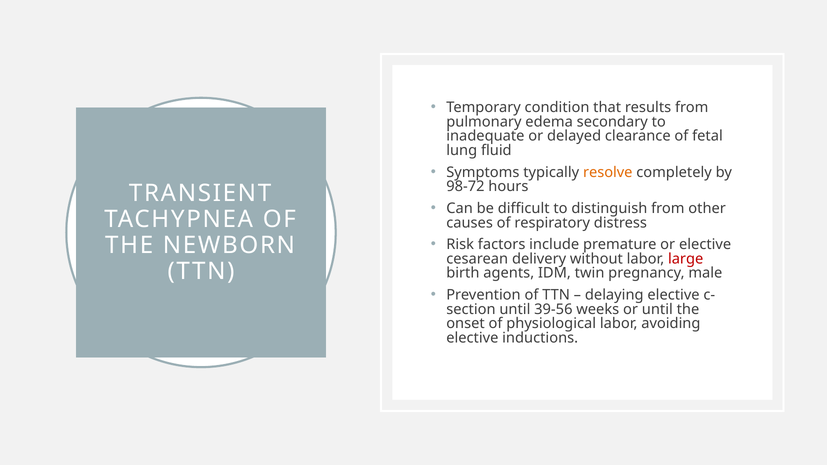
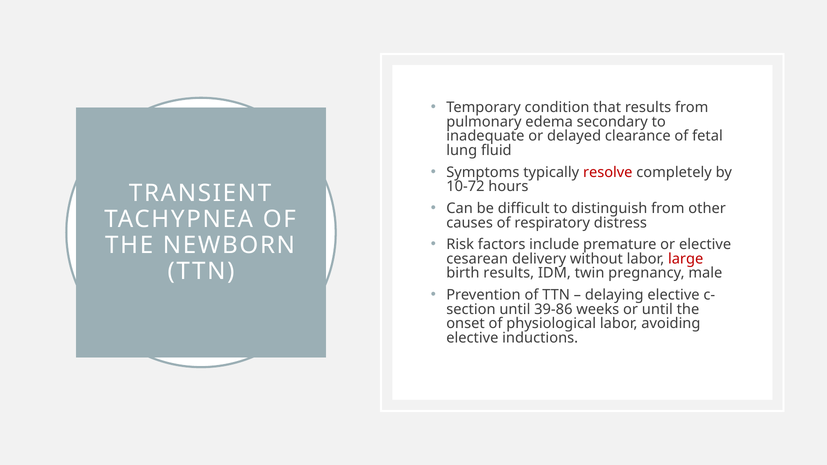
resolve colour: orange -> red (608, 172)
98-72: 98-72 -> 10-72 (465, 187)
birth agents: agents -> results (509, 273)
39-56: 39-56 -> 39-86 (553, 309)
